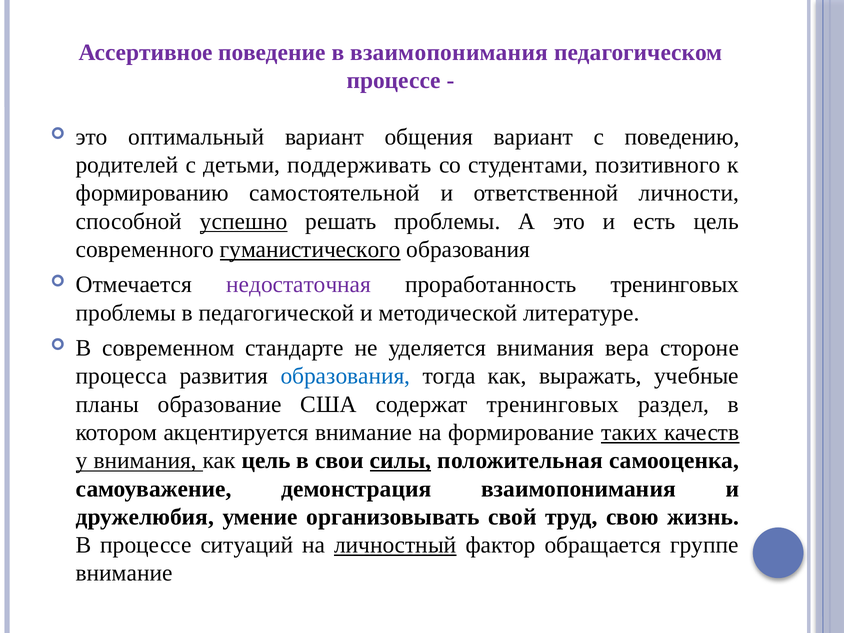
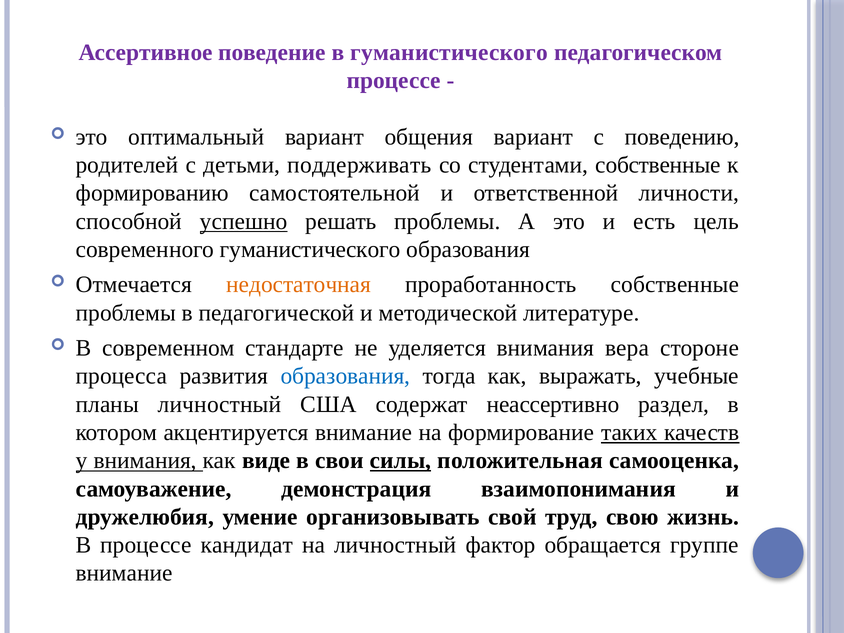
в взаимопонимания: взаимопонимания -> гуманистического (449, 52)
студентами позитивного: позитивного -> собственные (658, 165)
гуманистического underline: present -> none (310, 250)
недостаточная colour: purple -> orange (299, 285)
проработанность тренинговых: тренинговых -> собственные (675, 285)
планы образование: образование -> личностный (220, 404)
содержат тренинговых: тренинговых -> неассертивно (553, 404)
как цель: цель -> виде (266, 461)
ситуаций: ситуаций -> кандидат (247, 545)
личностный underline: present -> none (395, 545)
